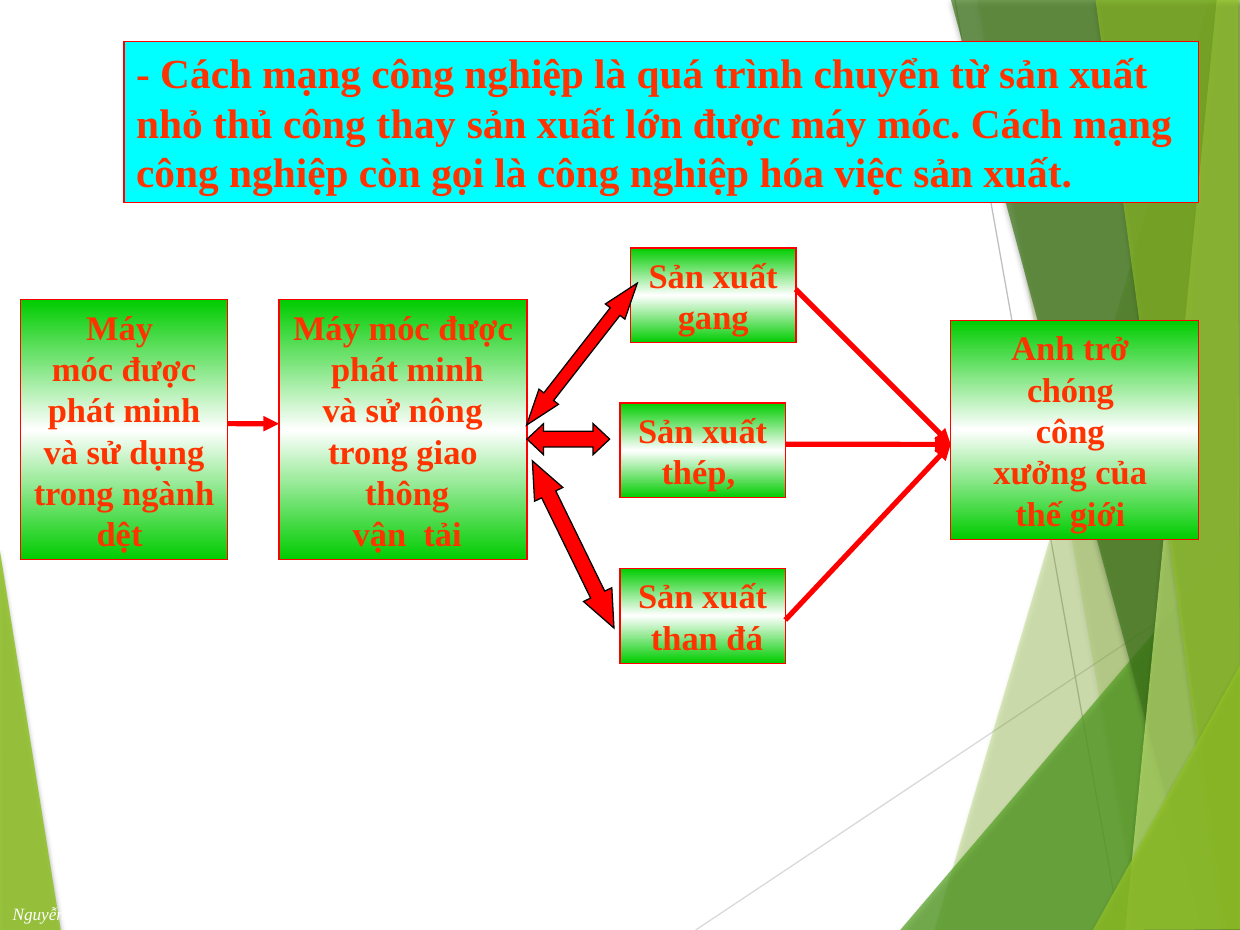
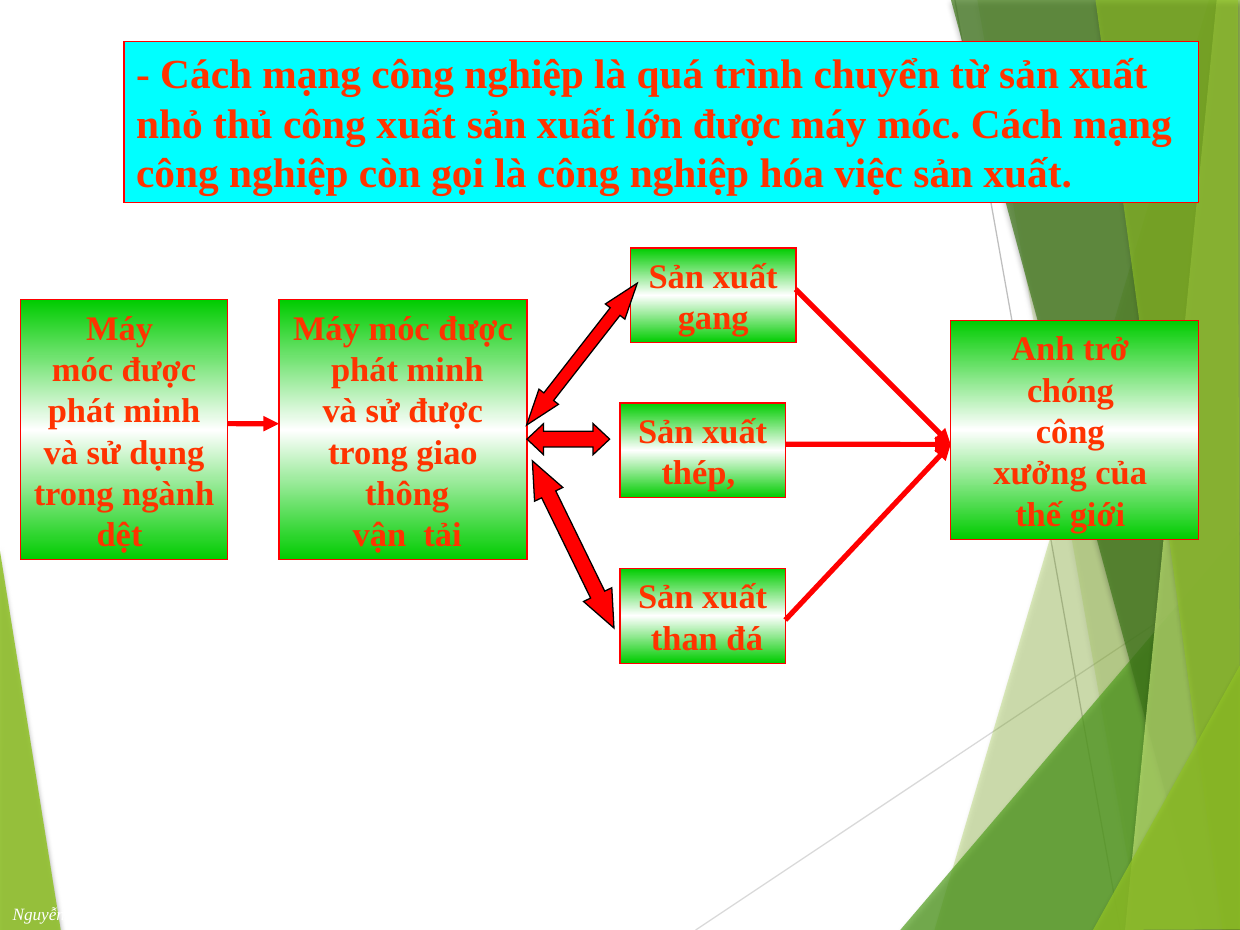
công thay: thay -> xuất (416, 125)
sử nông: nông -> được (446, 411)
